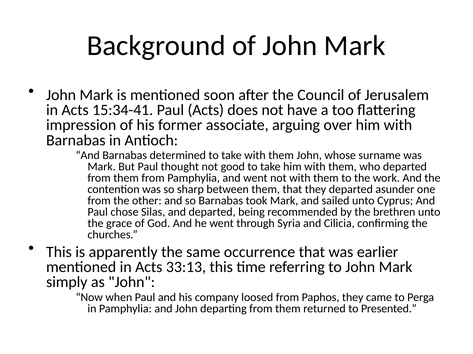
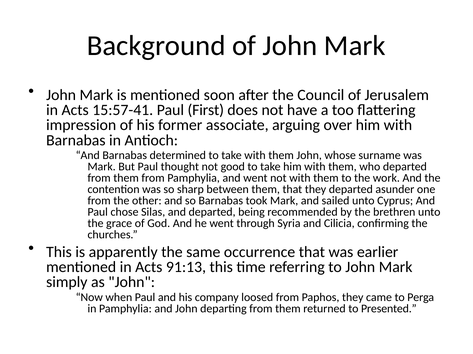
15:34-41: 15:34-41 -> 15:57-41 (123, 110)
Paul Acts: Acts -> First (206, 110)
33:13: 33:13 -> 91:13 (186, 268)
